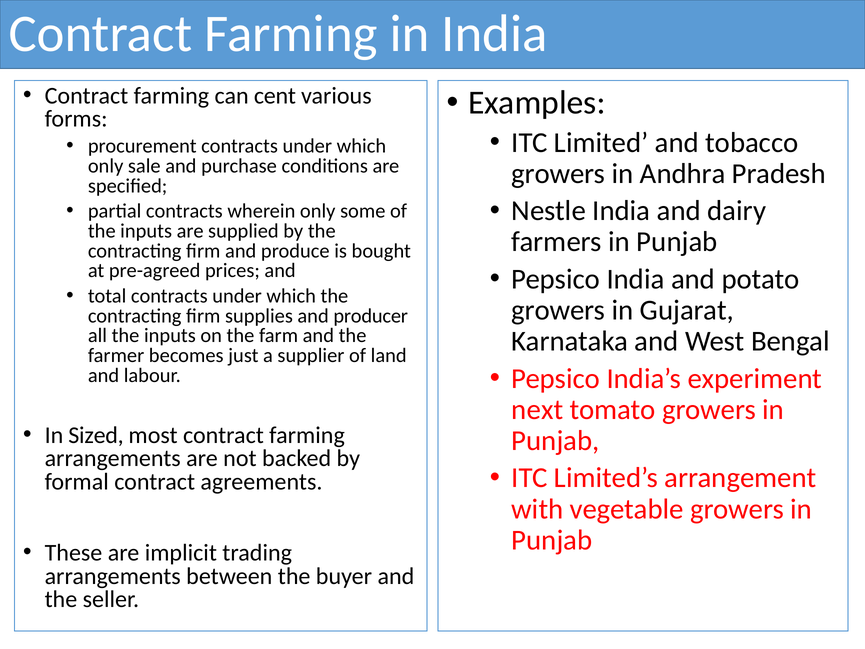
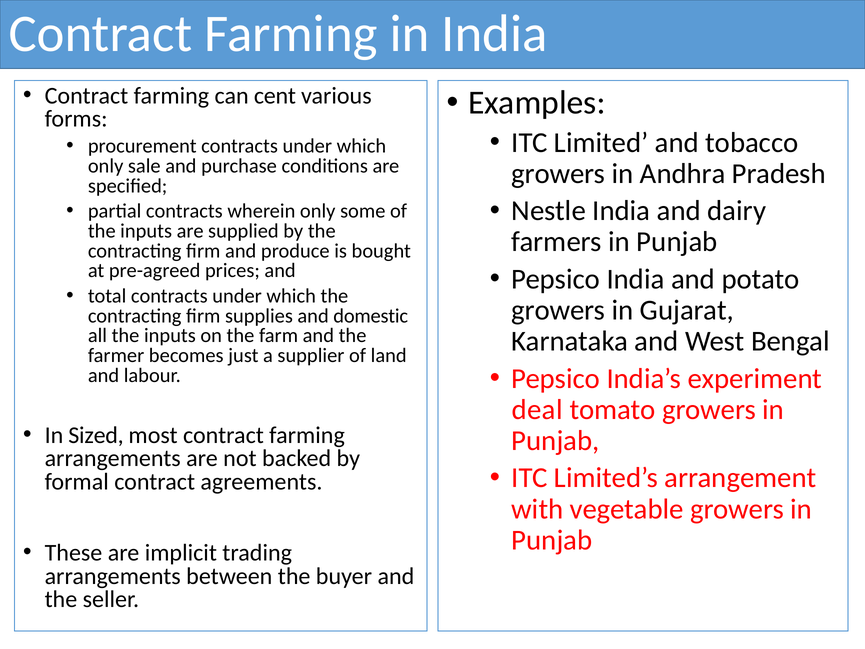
producer: producer -> domestic (371, 316)
next: next -> deal (537, 409)
